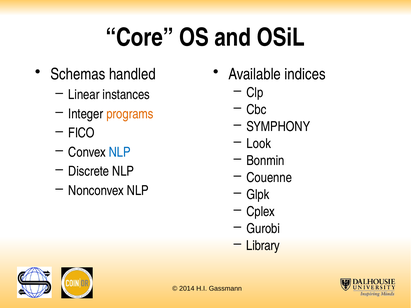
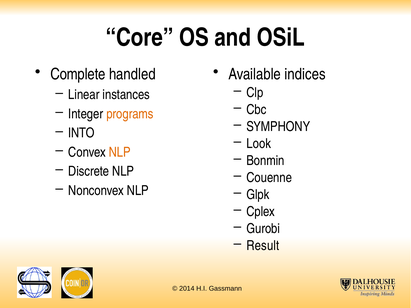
Schemas: Schemas -> Complete (78, 74)
FICO: FICO -> INTO (81, 133)
NLP colour: blue -> orange (120, 152)
Library: Library -> Result (263, 246)
